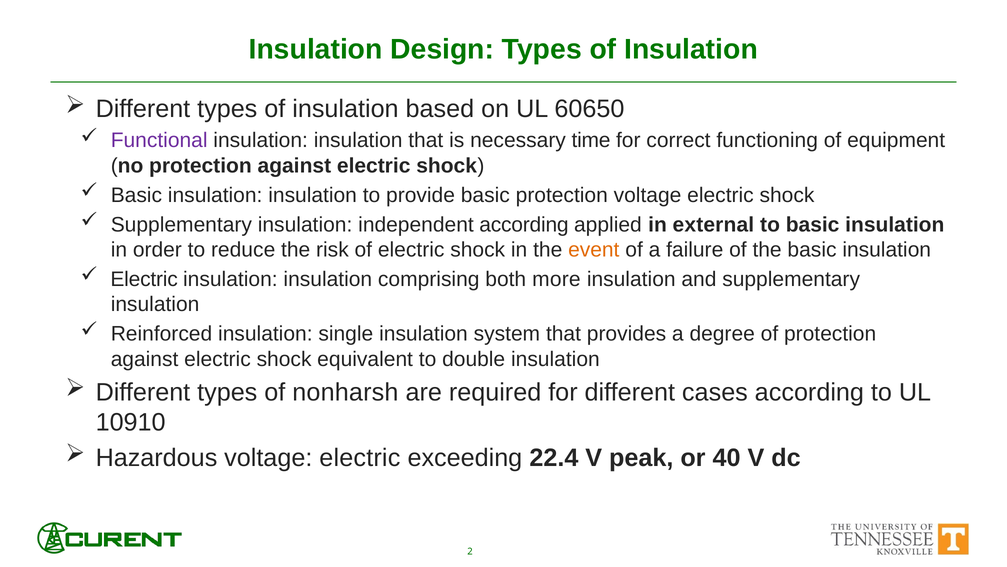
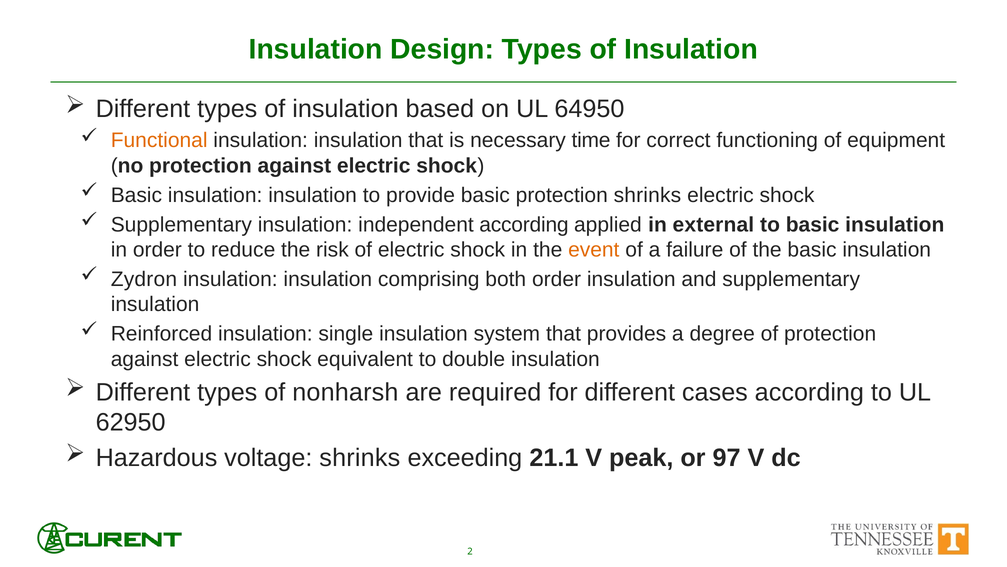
60650: 60650 -> 64950 (589, 109)
Functional colour: purple -> orange (159, 140)
protection voltage: voltage -> shrinks (647, 195)
Electric: Electric -> Zydron (144, 279)
both more: more -> order (557, 279)
10910: 10910 -> 62950 (131, 422)
Hazardous voltage electric: electric -> shrinks (360, 457)
22.4: 22.4 -> 21.1 (554, 457)
40: 40 -> 97 (727, 457)
